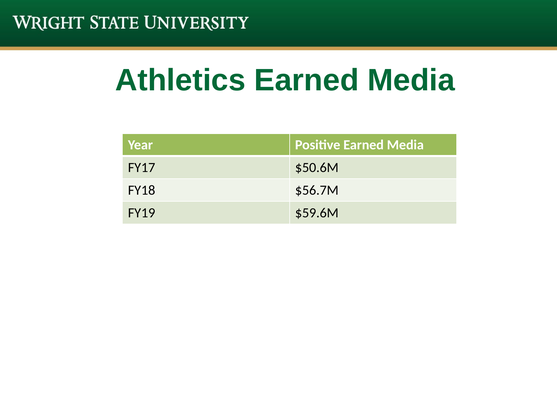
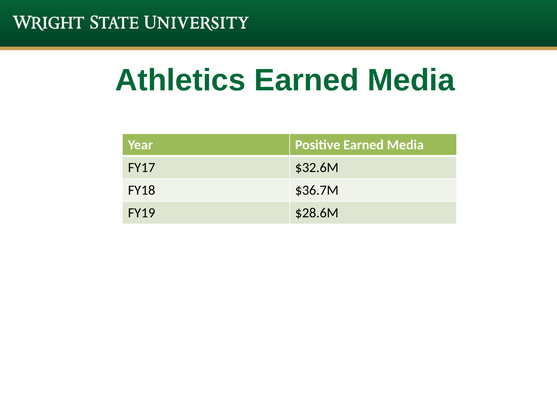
$50.6M: $50.6M -> $32.6M (317, 168)
$56.7M: $56.7M -> $36.7M (317, 190)
$59.6M: $59.6M -> $28.6M (317, 213)
